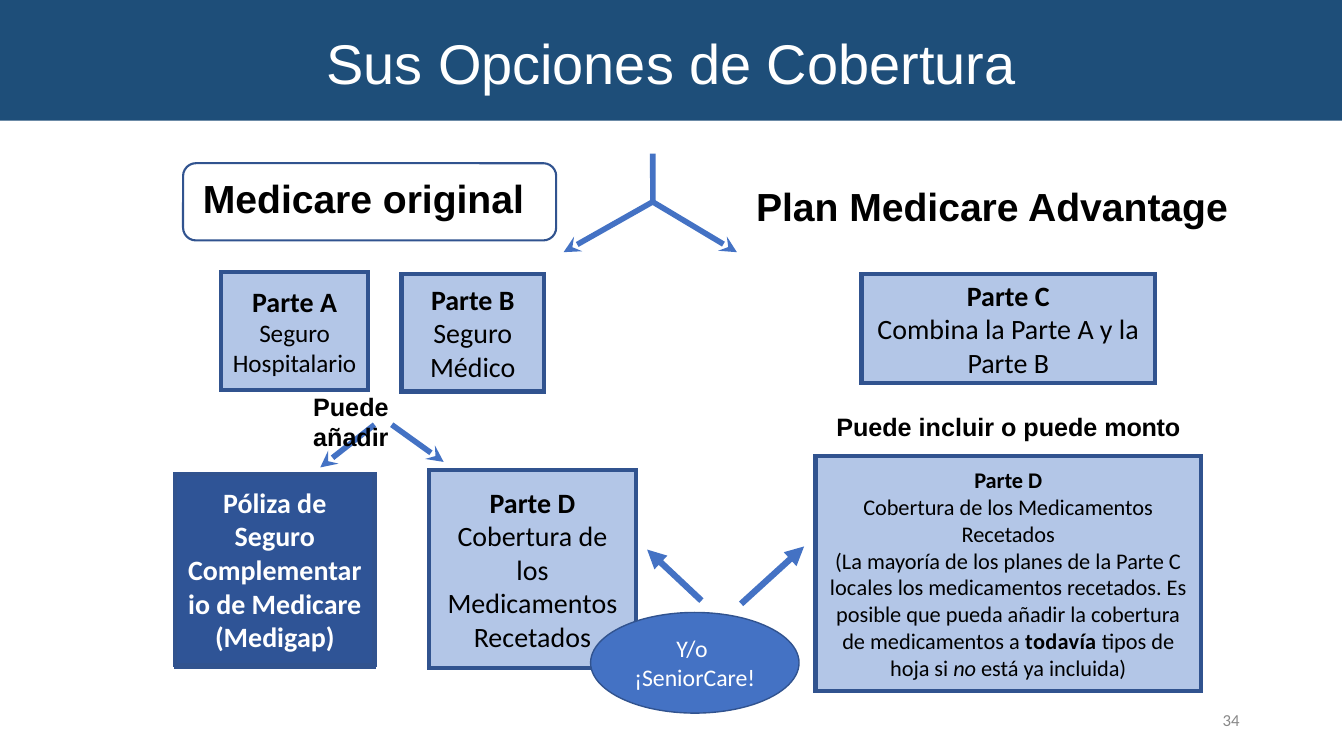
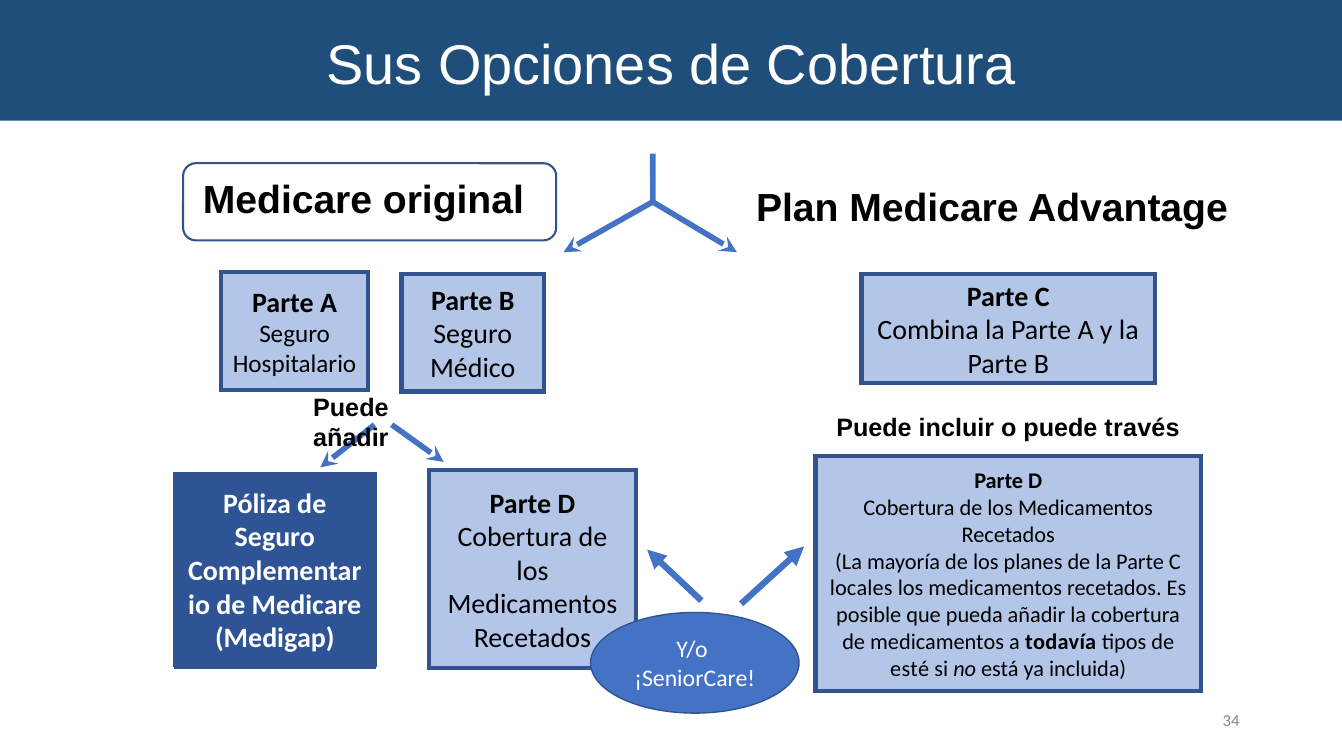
monto: monto -> través (1142, 428)
hoja: hoja -> esté (910, 669)
